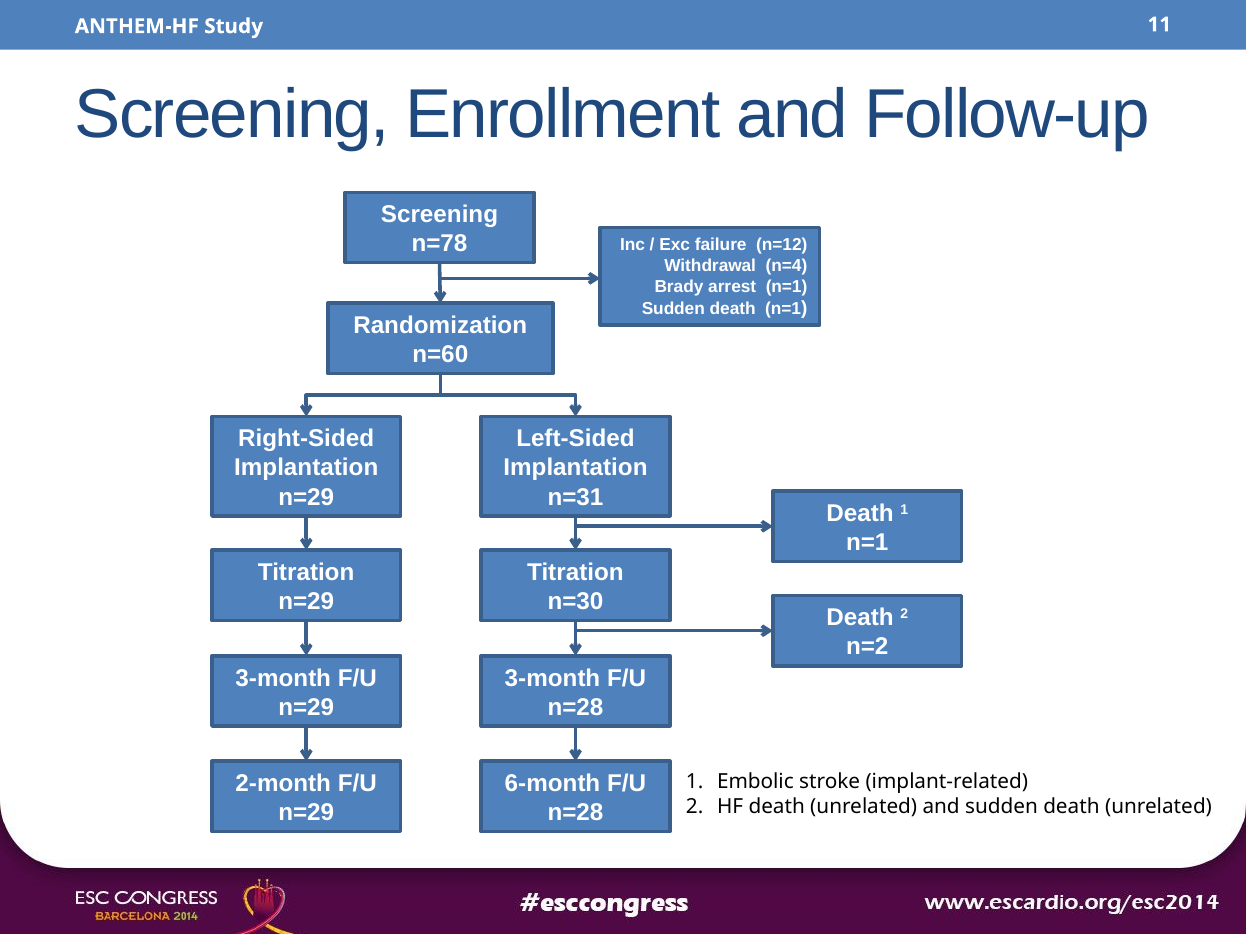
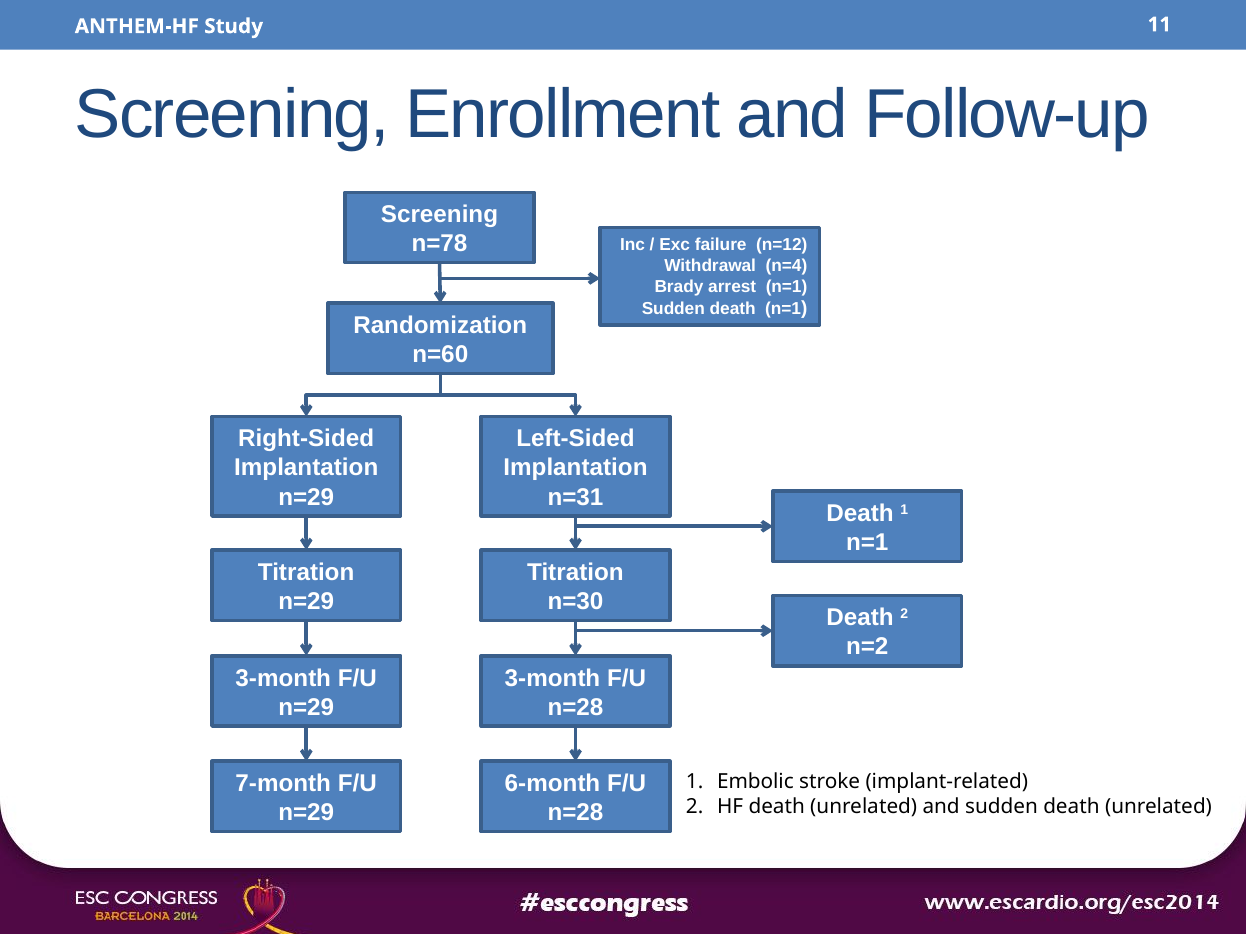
2-month: 2-month -> 7-month (283, 784)
